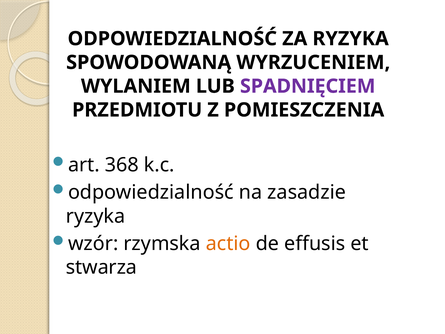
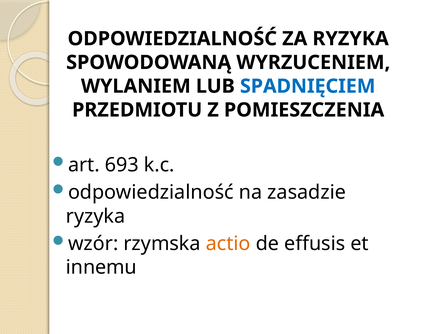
SPADNIĘCIEM colour: purple -> blue (308, 86)
368: 368 -> 693 (122, 165)
stwarza: stwarza -> innemu (101, 267)
